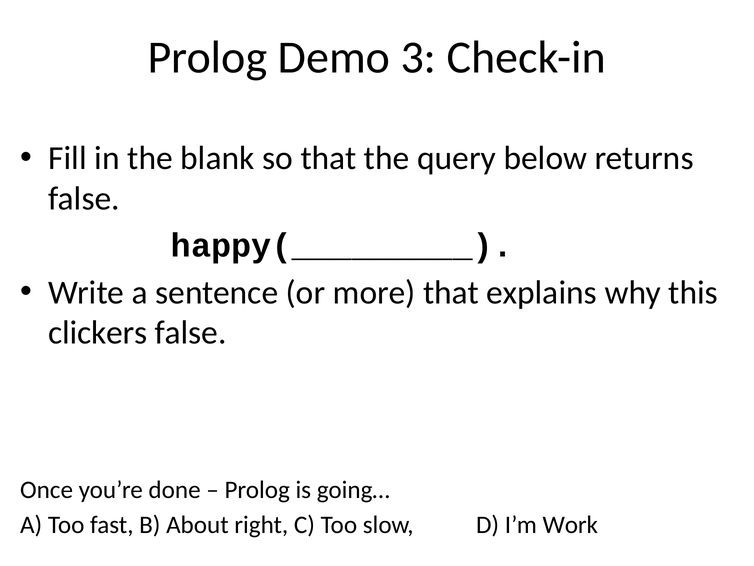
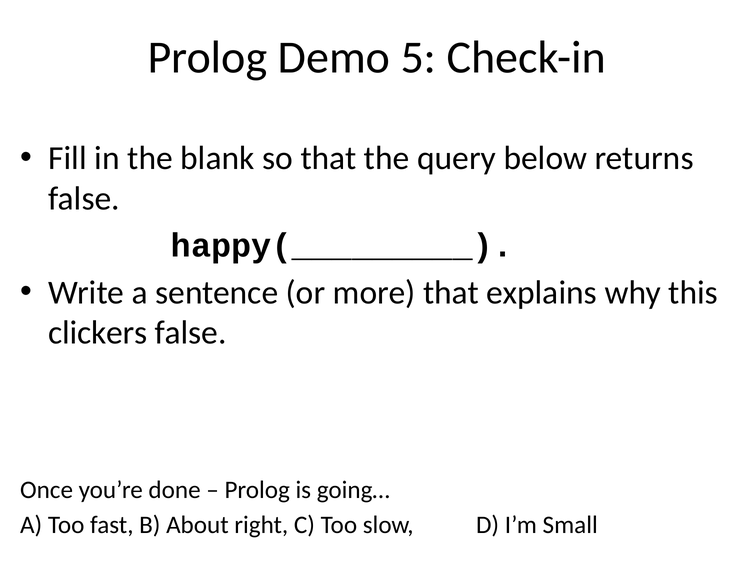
3: 3 -> 5 (418, 57)
Work: Work -> Small (570, 525)
